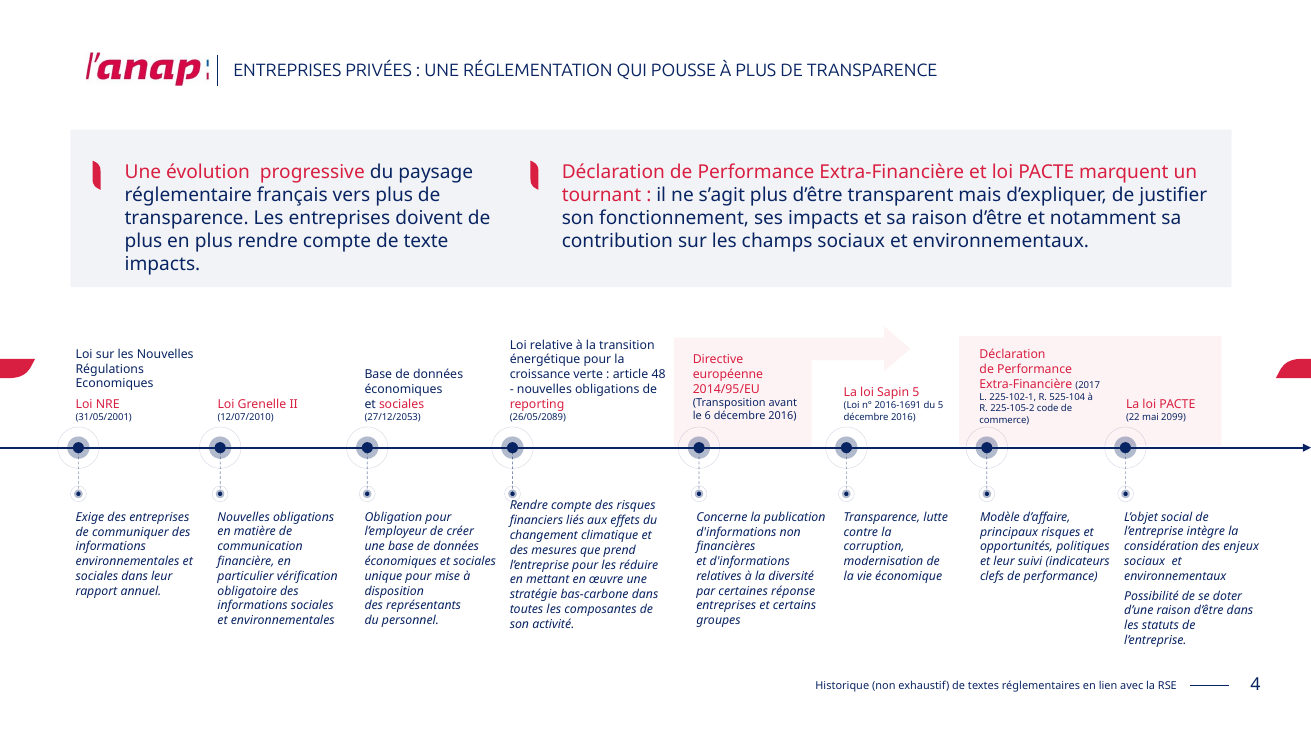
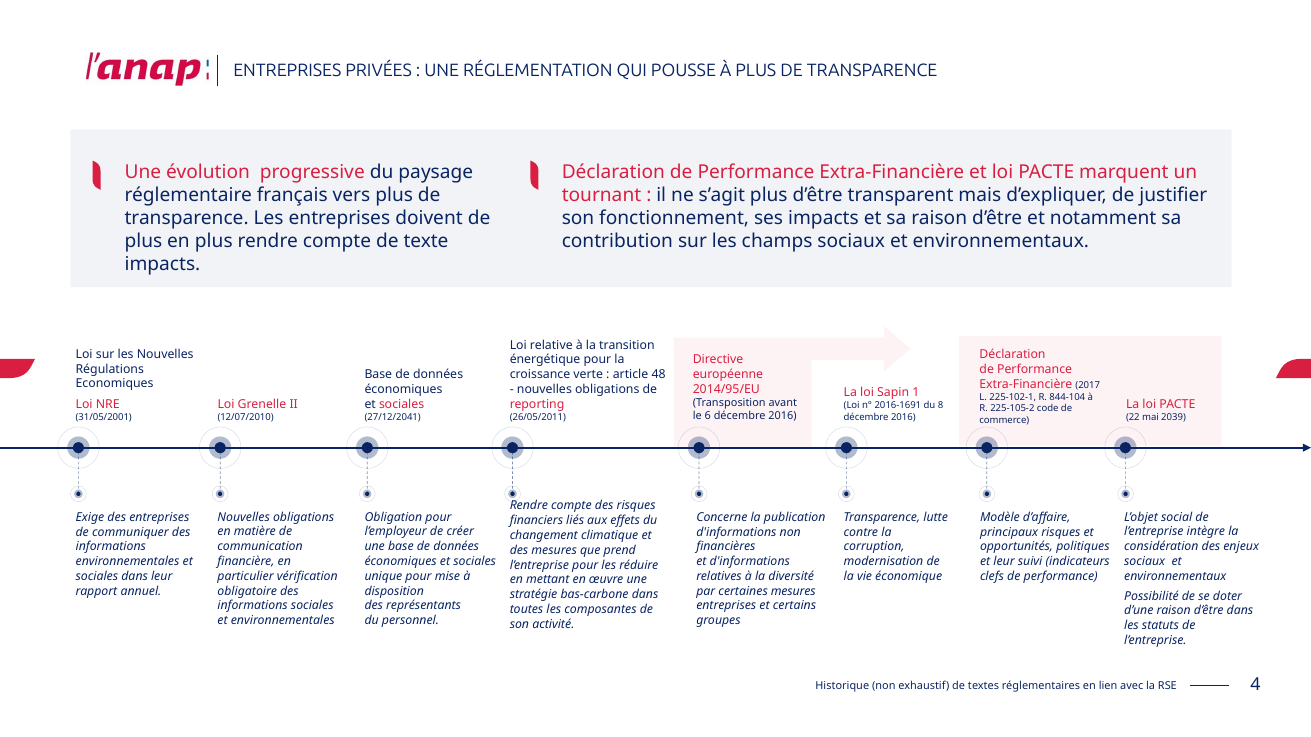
Sapin 5: 5 -> 1 (916, 393)
525-104: 525-104 -> 844-104 (1067, 397)
du 5: 5 -> 8 (941, 406)
27/12/2053: 27/12/2053 -> 27/12/2041 (393, 417)
26/05/2089: 26/05/2089 -> 26/05/2011 (538, 417)
2099: 2099 -> 2039 (1174, 417)
certaines réponse: réponse -> mesures (793, 591)
